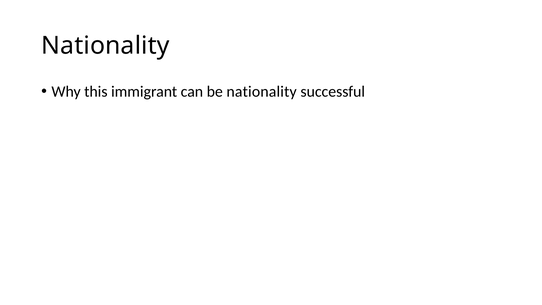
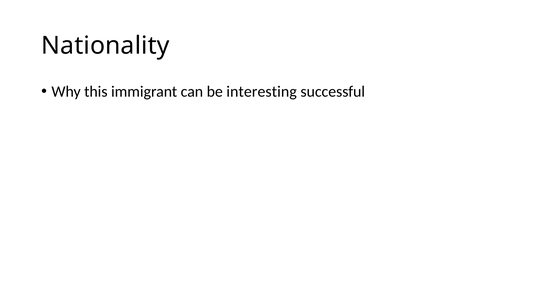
be nationality: nationality -> interesting (262, 92)
